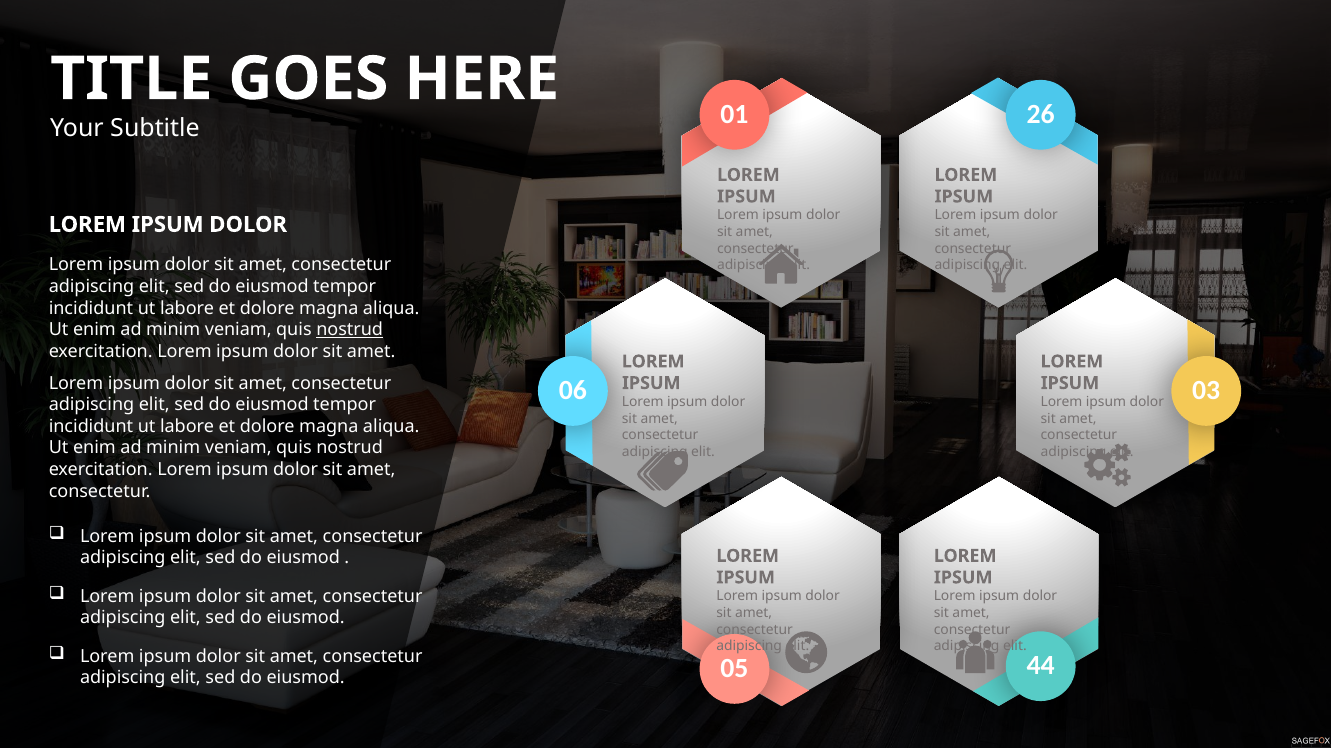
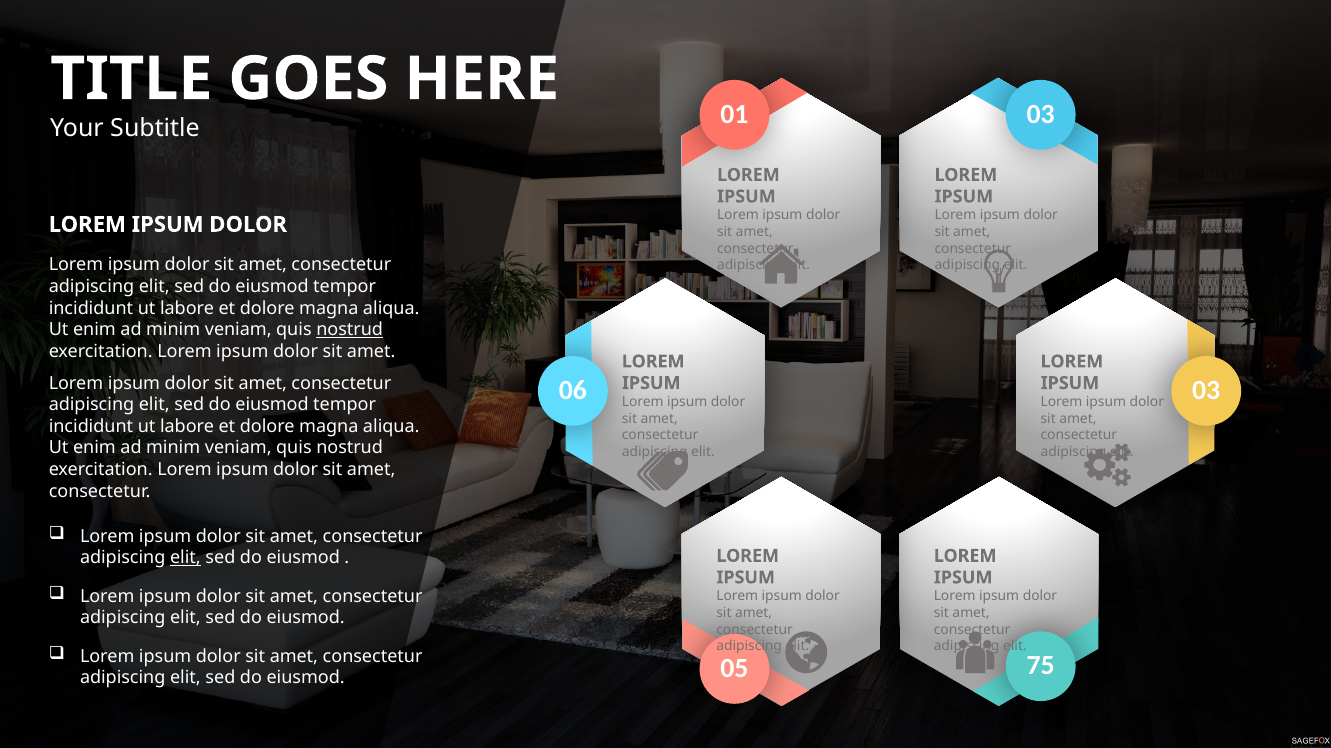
01 26: 26 -> 03 (1041, 114)
elit underline: none -> present (185, 558)
44: 44 -> 75 (1041, 666)
